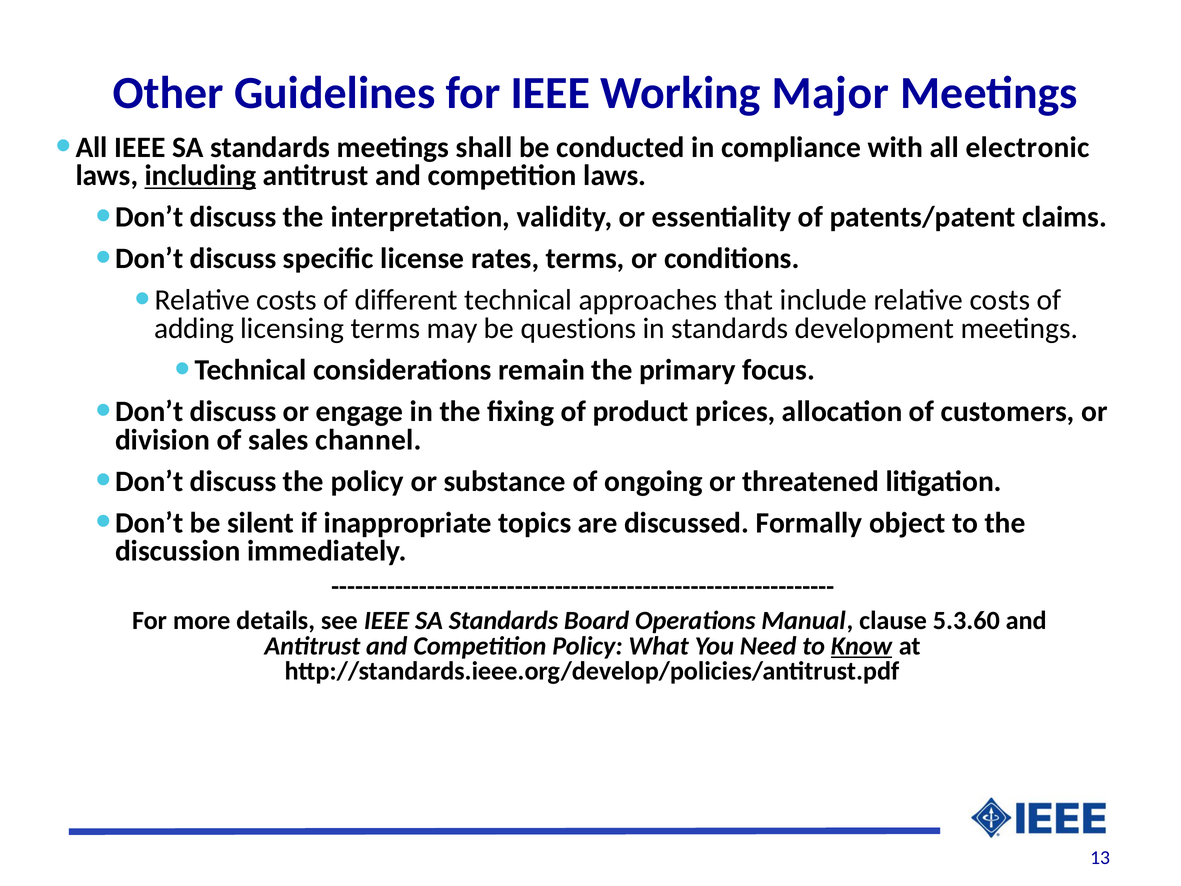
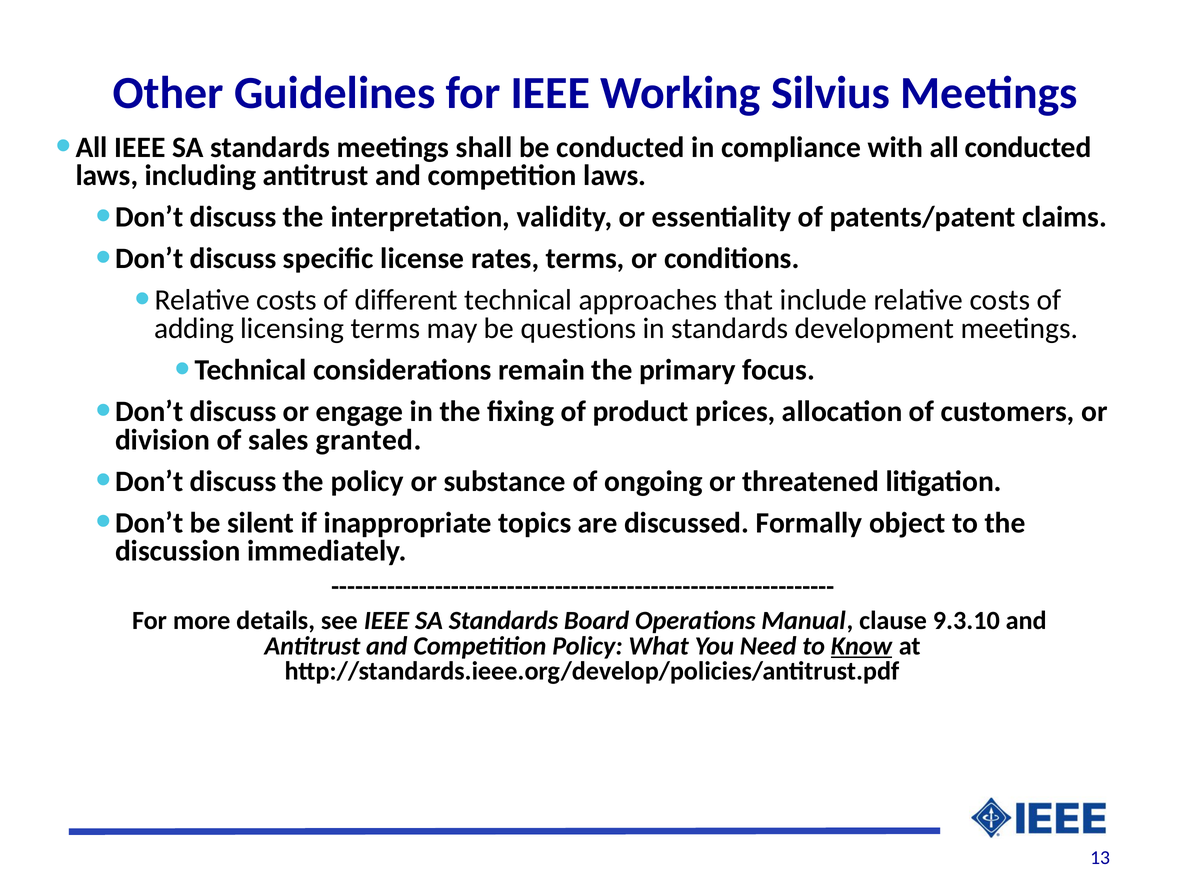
Major: Major -> Silvius (831, 93)
all electronic: electronic -> conducted (1028, 147)
including underline: present -> none (200, 176)
channel: channel -> granted (369, 440)
5.3.60: 5.3.60 -> 9.3.10 (966, 621)
